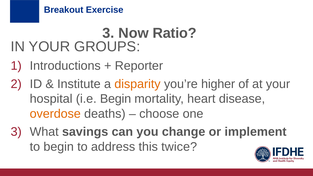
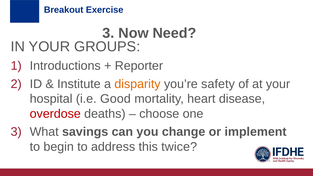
Ratio: Ratio -> Need (175, 33)
higher: higher -> safety (218, 84)
i.e Begin: Begin -> Good (115, 99)
overdose colour: orange -> red (55, 114)
